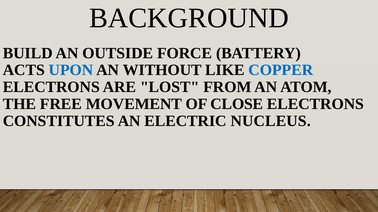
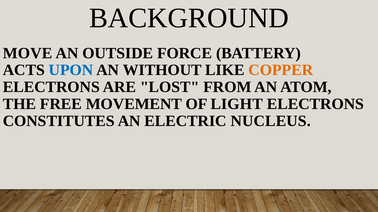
BUILD: BUILD -> MOVE (28, 53)
COPPER colour: blue -> orange (281, 70)
CLOSE: CLOSE -> LIGHT (237, 104)
